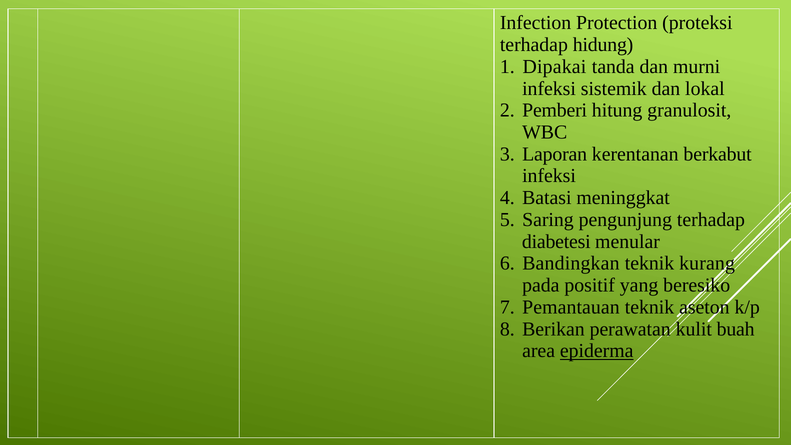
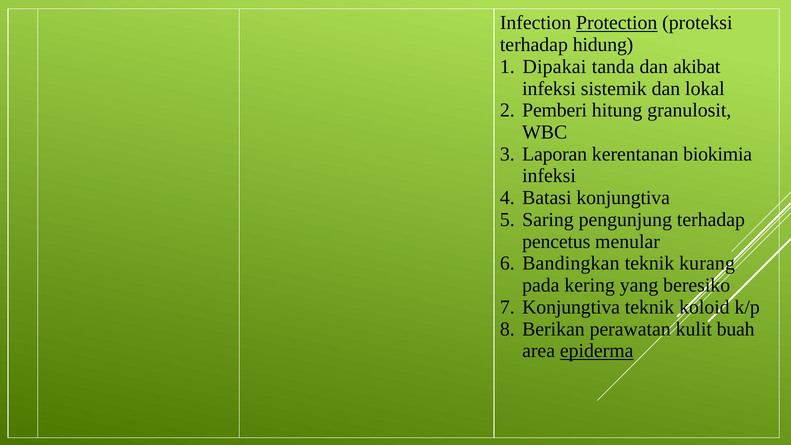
Protection underline: none -> present (617, 23)
murni: murni -> akibat (697, 67)
berkabut: berkabut -> biokimia (718, 154)
Batasi meninggkat: meninggkat -> konjungtiva (623, 198)
diabetesi: diabetesi -> pencetus (556, 242)
positif: positif -> kering (590, 285)
Pemantauan: Pemantauan -> Konjungtiva (571, 307)
aseton: aseton -> koloid (704, 307)
